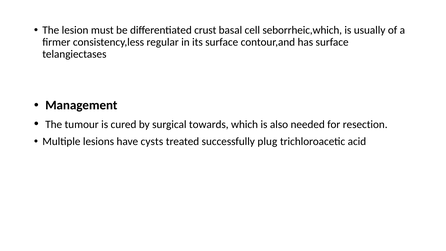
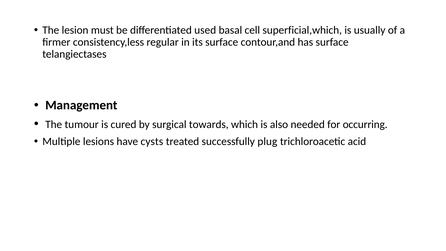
crust: crust -> used (205, 30)
seborrheic,which: seborrheic,which -> superficial,which (302, 30)
resection: resection -> occurring (365, 124)
